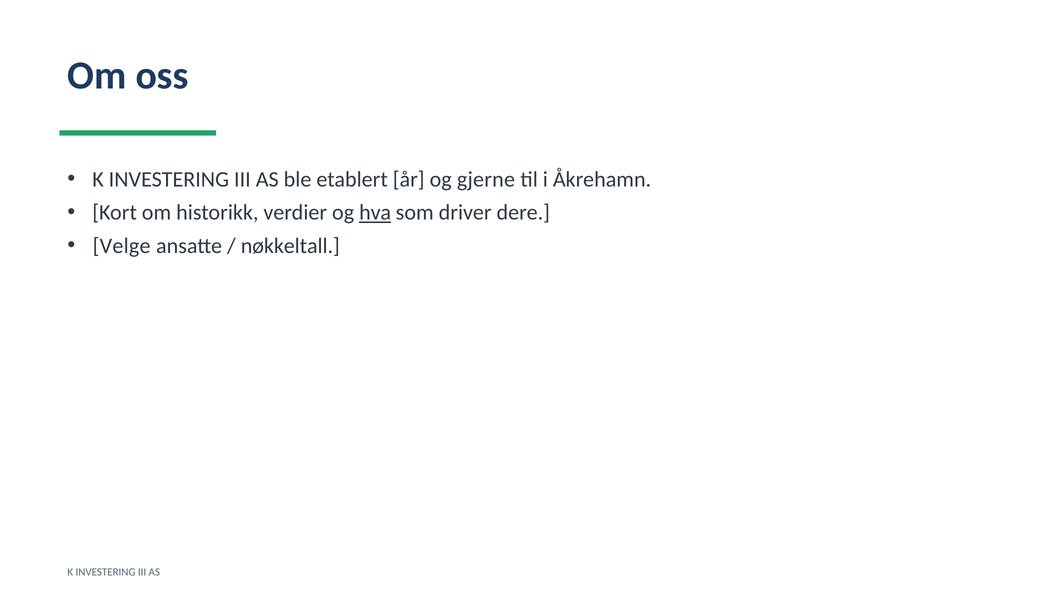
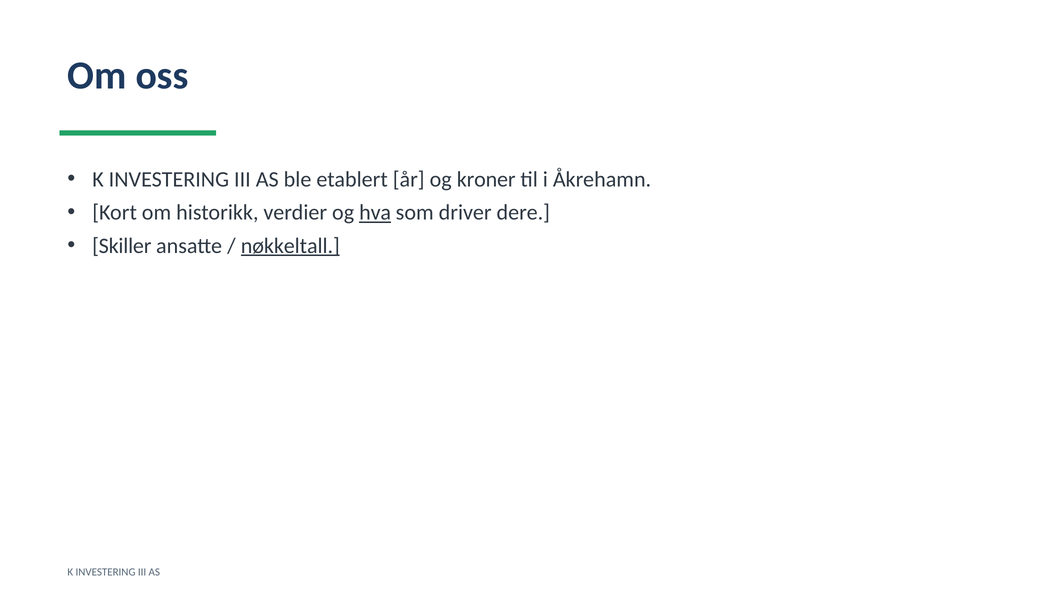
gjerne: gjerne -> kroner (486, 180)
Velge: Velge -> Skiller (122, 246)
nøkkeltall underline: none -> present (290, 246)
